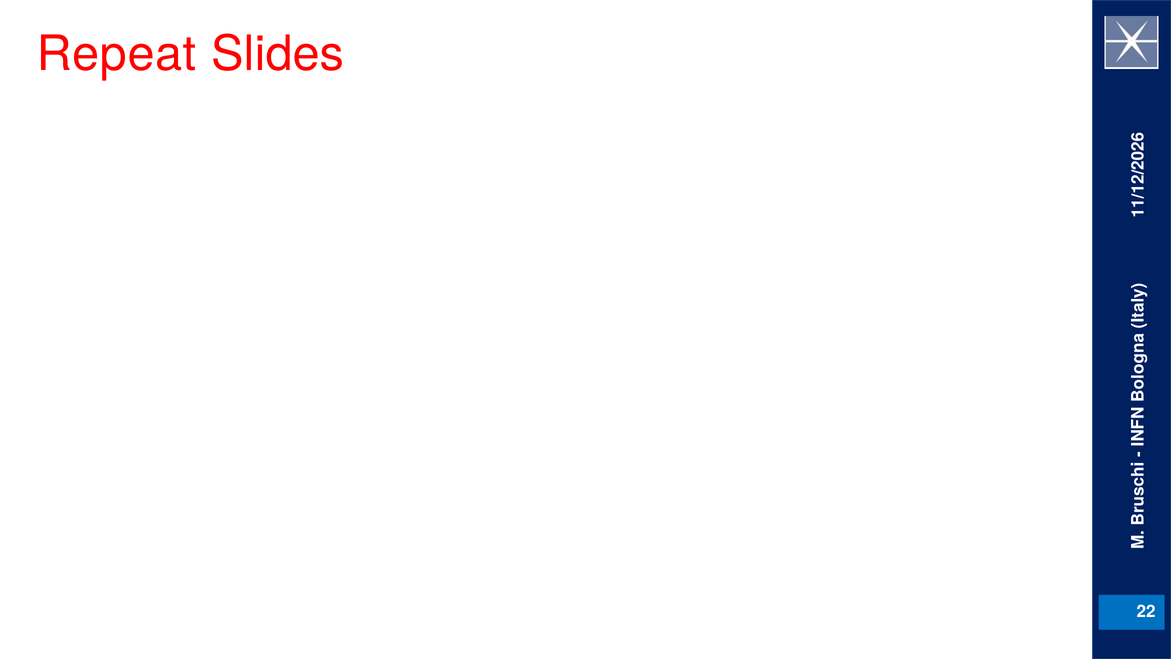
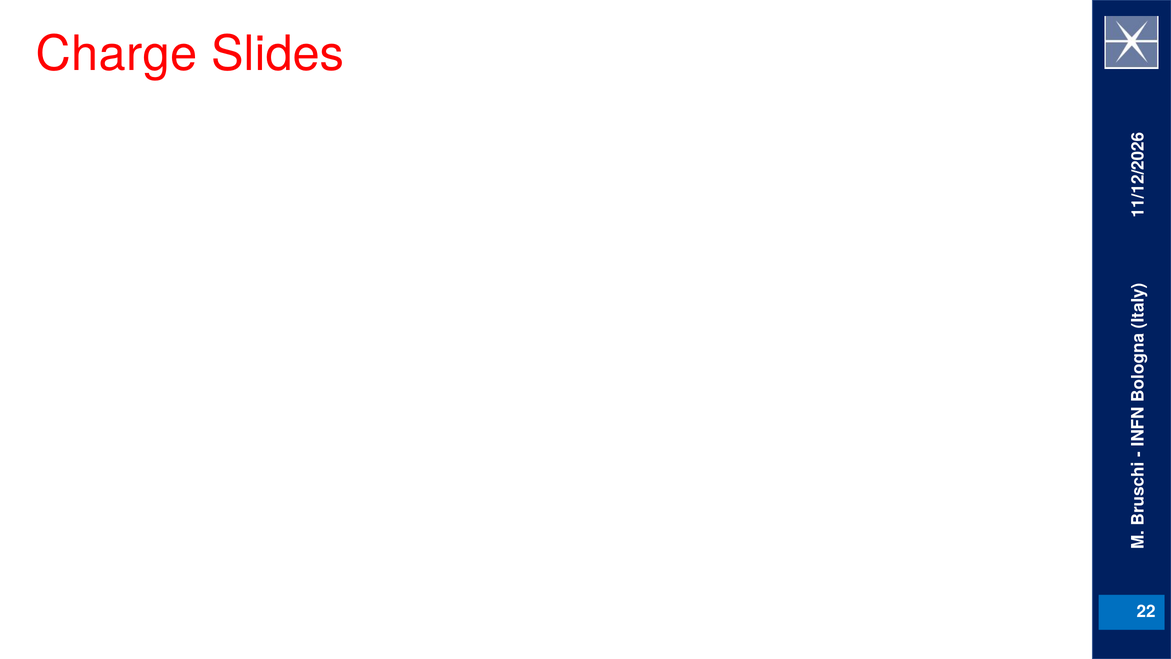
Repeat: Repeat -> Charge (117, 54)
